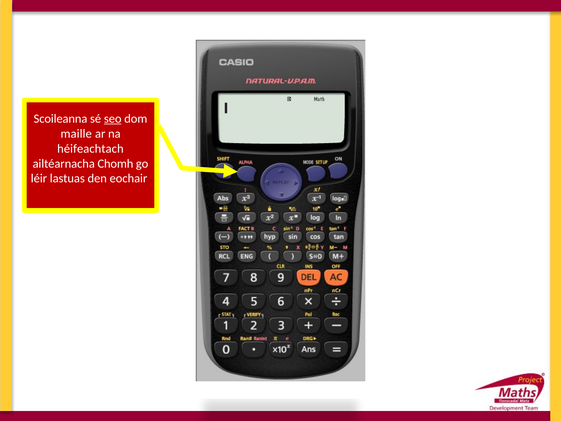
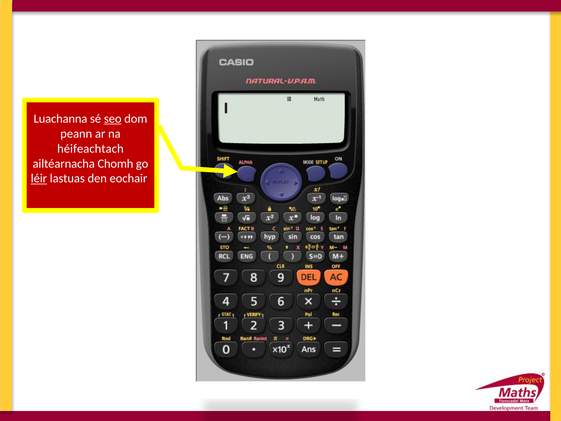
Scoileanna: Scoileanna -> Luachanna (60, 119)
maille: maille -> peann (76, 134)
léir underline: none -> present (39, 178)
